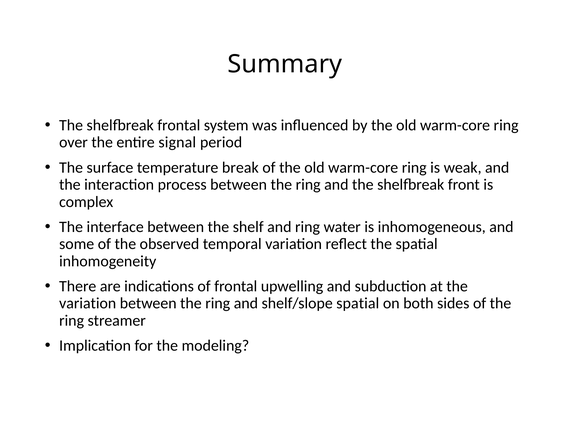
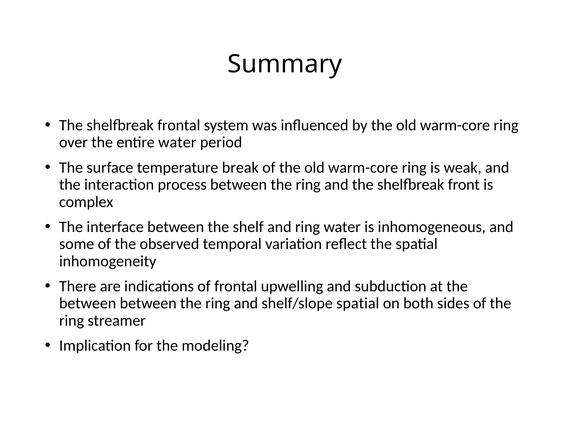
entire signal: signal -> water (177, 142)
variation: variation -> between (88, 303)
